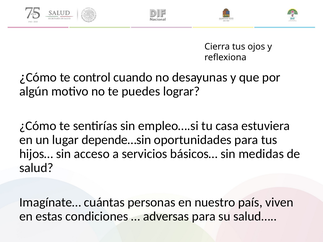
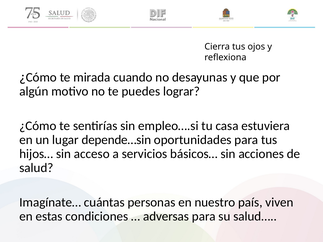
control: control -> mirada (92, 77)
medidas: medidas -> acciones (261, 154)
